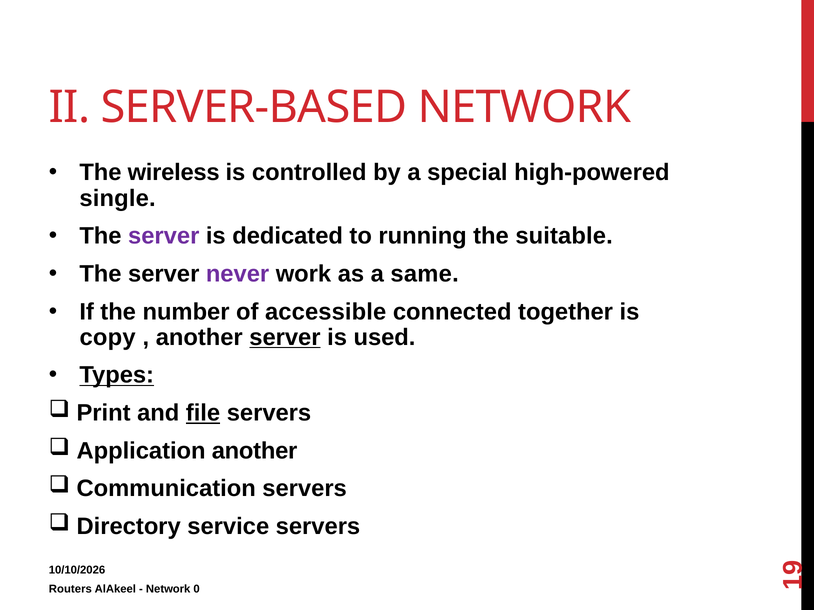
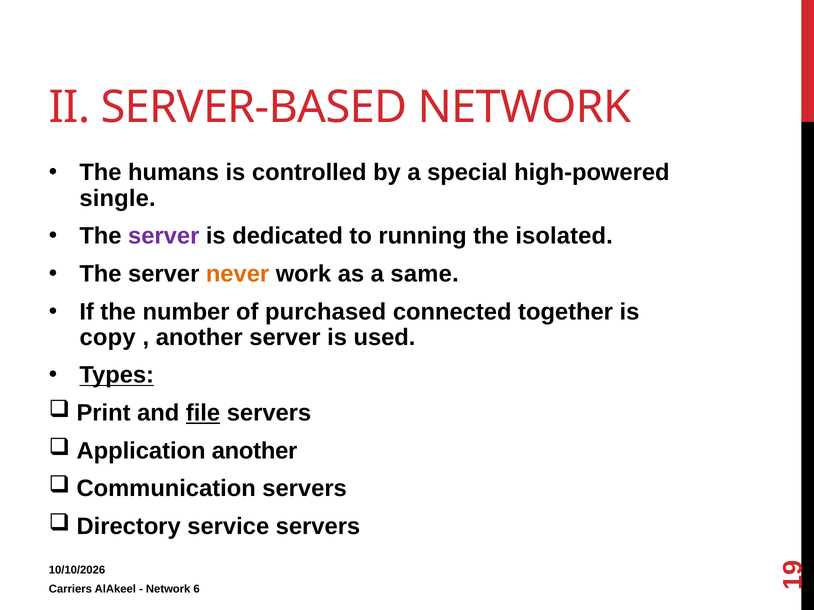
wireless: wireless -> humans (174, 173)
suitable: suitable -> isolated (564, 236)
never colour: purple -> orange (238, 274)
accessible: accessible -> purchased (326, 312)
server underline: present -> none (285, 338)
Routers: Routers -> Carriers (70, 590)
0: 0 -> 6 (197, 590)
